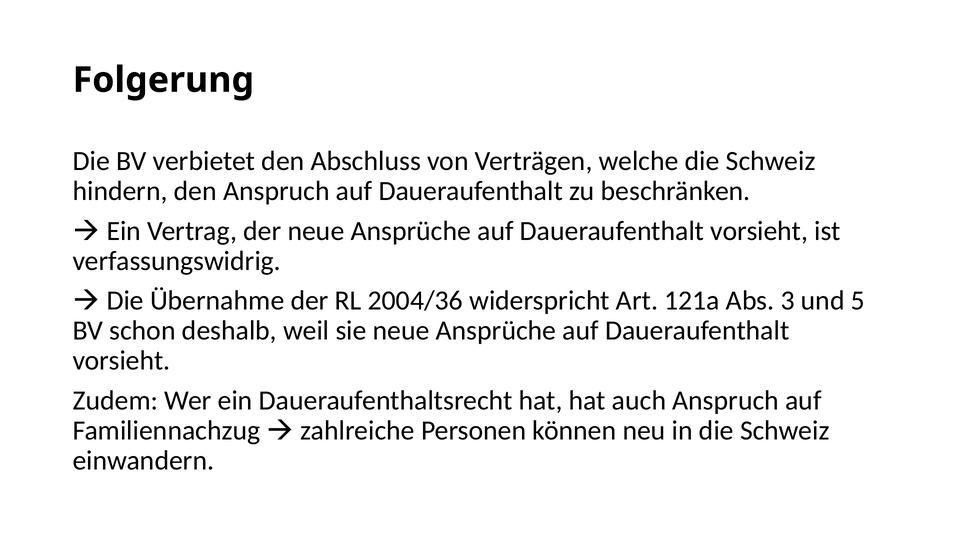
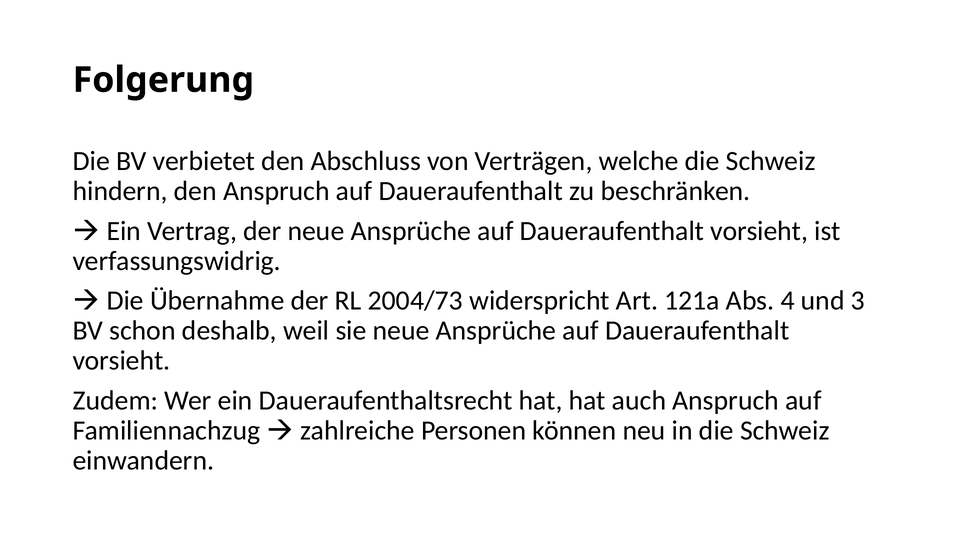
2004/36: 2004/36 -> 2004/73 (415, 301)
3: 3 -> 4 (788, 301)
5: 5 -> 3 (858, 301)
